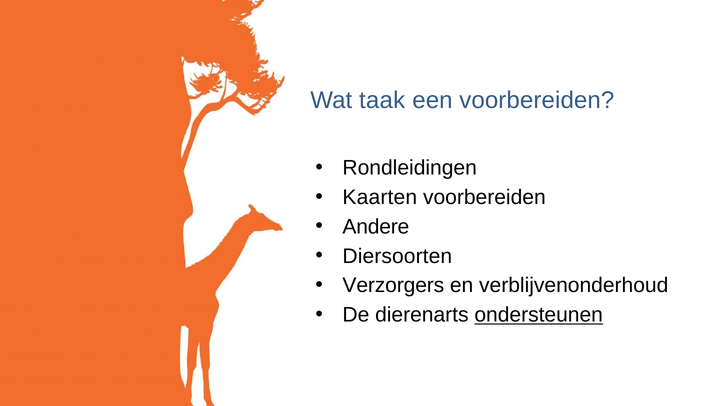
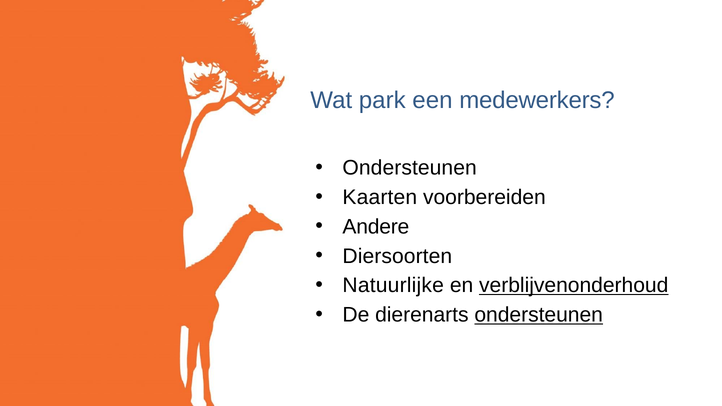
taak: taak -> park (382, 100)
een voorbereiden: voorbereiden -> medewerkers (537, 100)
Rondleidingen: Rondleidingen -> Ondersteunen (410, 168)
Verzorgers: Verzorgers -> Natuurlijke (393, 286)
verblijvenonderhoud underline: none -> present (574, 286)
